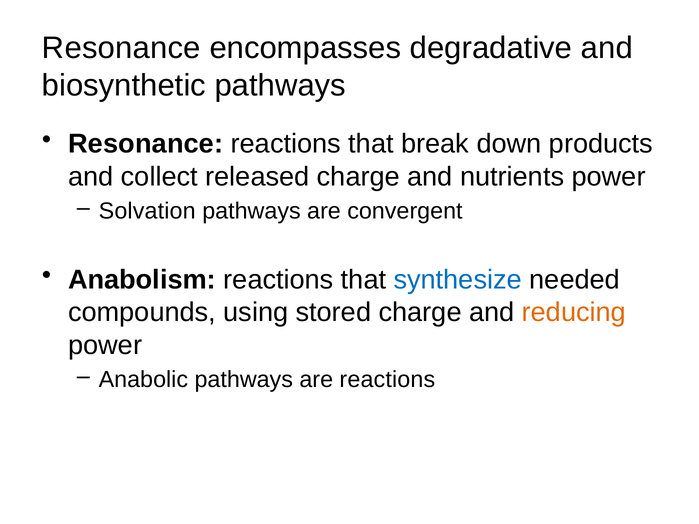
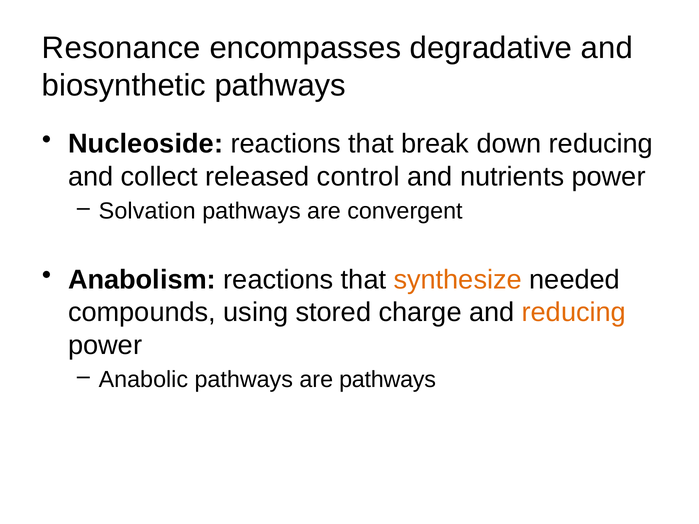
Resonance: Resonance -> Nucleoside (146, 144)
down products: products -> reducing (601, 144)
released charge: charge -> control (358, 177)
synthesize colour: blue -> orange (458, 280)
are reactions: reactions -> pathways (388, 380)
